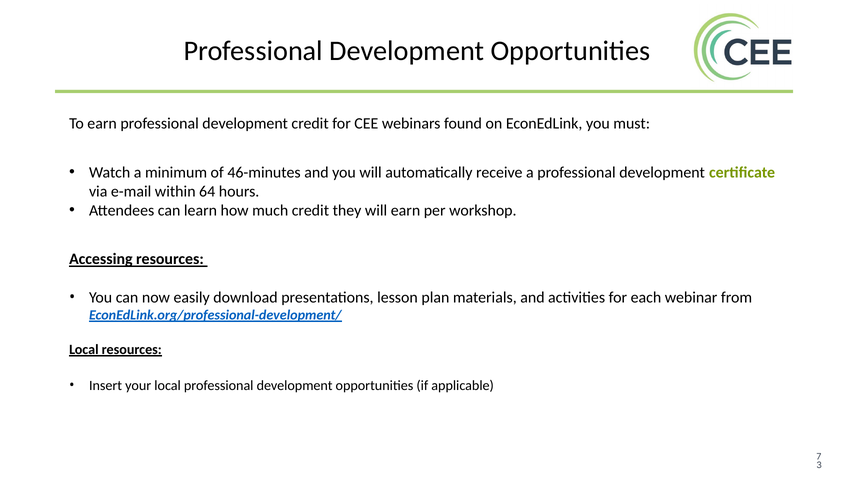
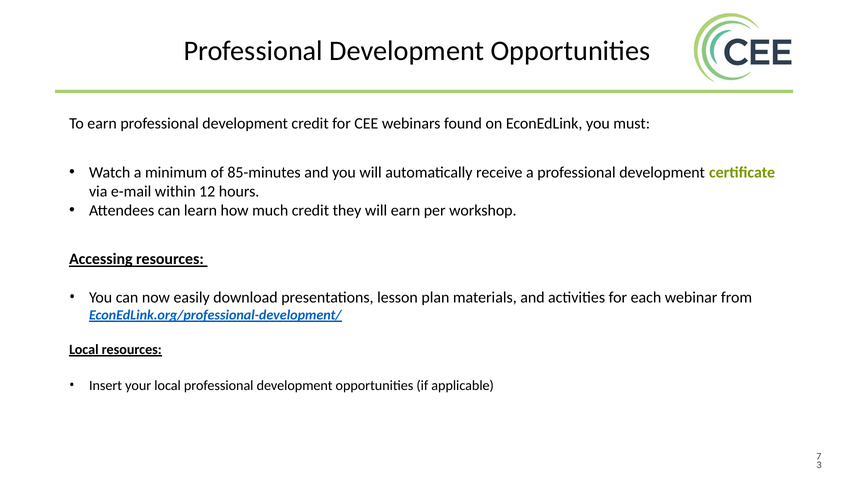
46-minutes: 46-minutes -> 85-minutes (264, 172)
64: 64 -> 12 (207, 191)
